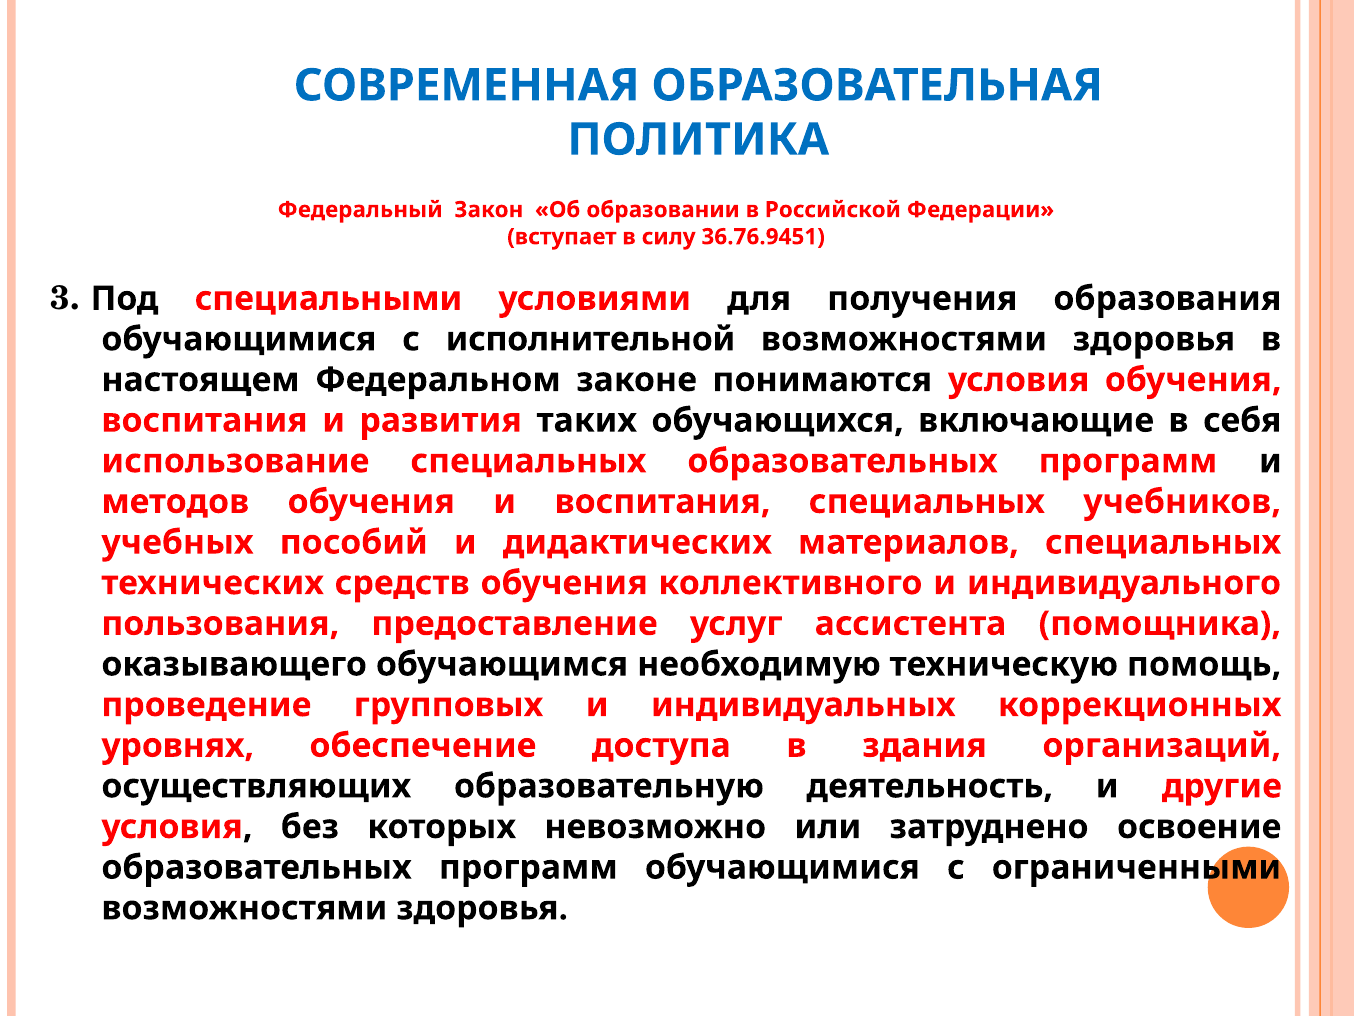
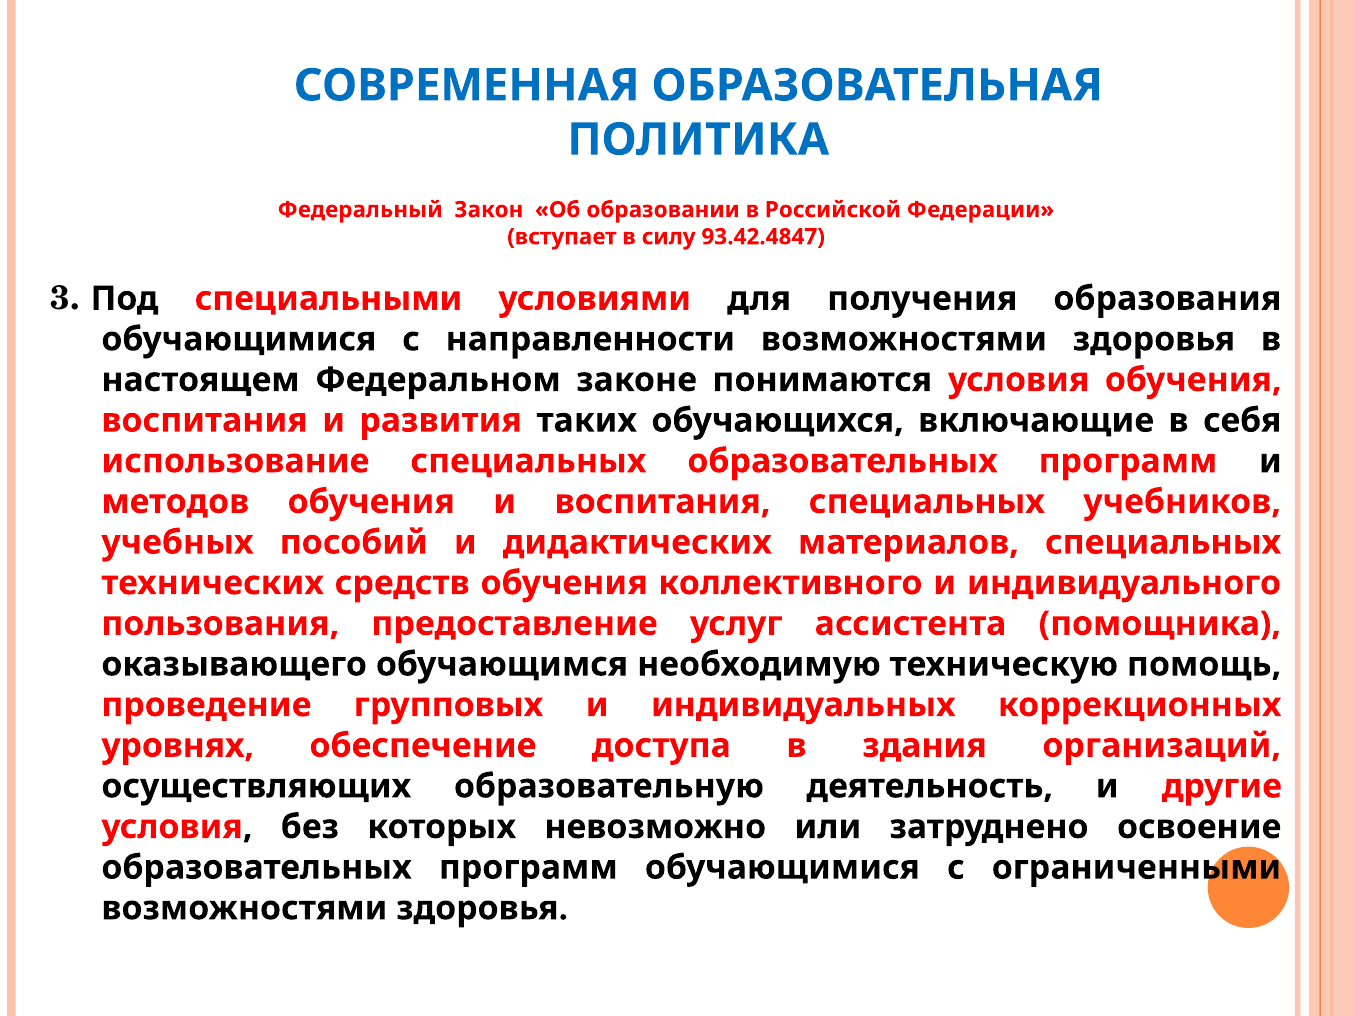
36.76.9451: 36.76.9451 -> 93.42.4847 (763, 237)
исполнительной: исполнительной -> направленности (590, 339)
